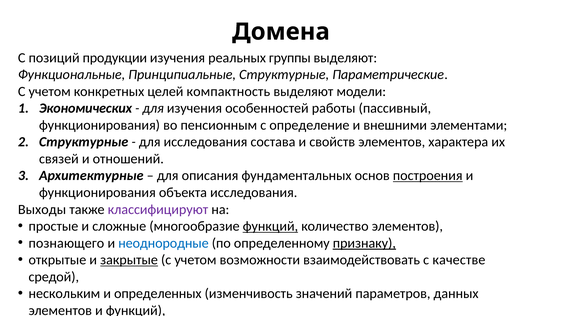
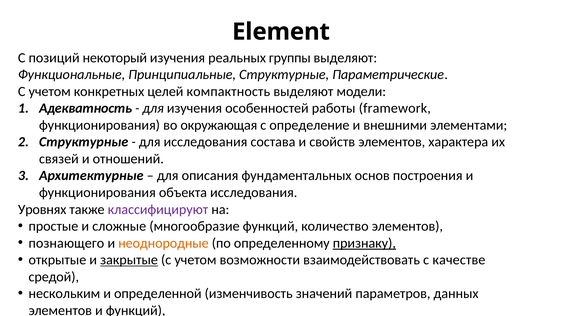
Домена: Домена -> Element (281, 32)
продукции: продукции -> некоторый (115, 58)
Экономических: Экономических -> Адекватность (86, 108)
пассивный: пассивный -> framework (395, 108)
пенсионным: пенсионным -> окружающая (219, 125)
построения underline: present -> none (428, 176)
Выходы: Выходы -> Уровнях (42, 209)
функций underline: present -> none (270, 226)
неоднородные colour: blue -> orange (163, 243)
определенных: определенных -> определенной (158, 294)
